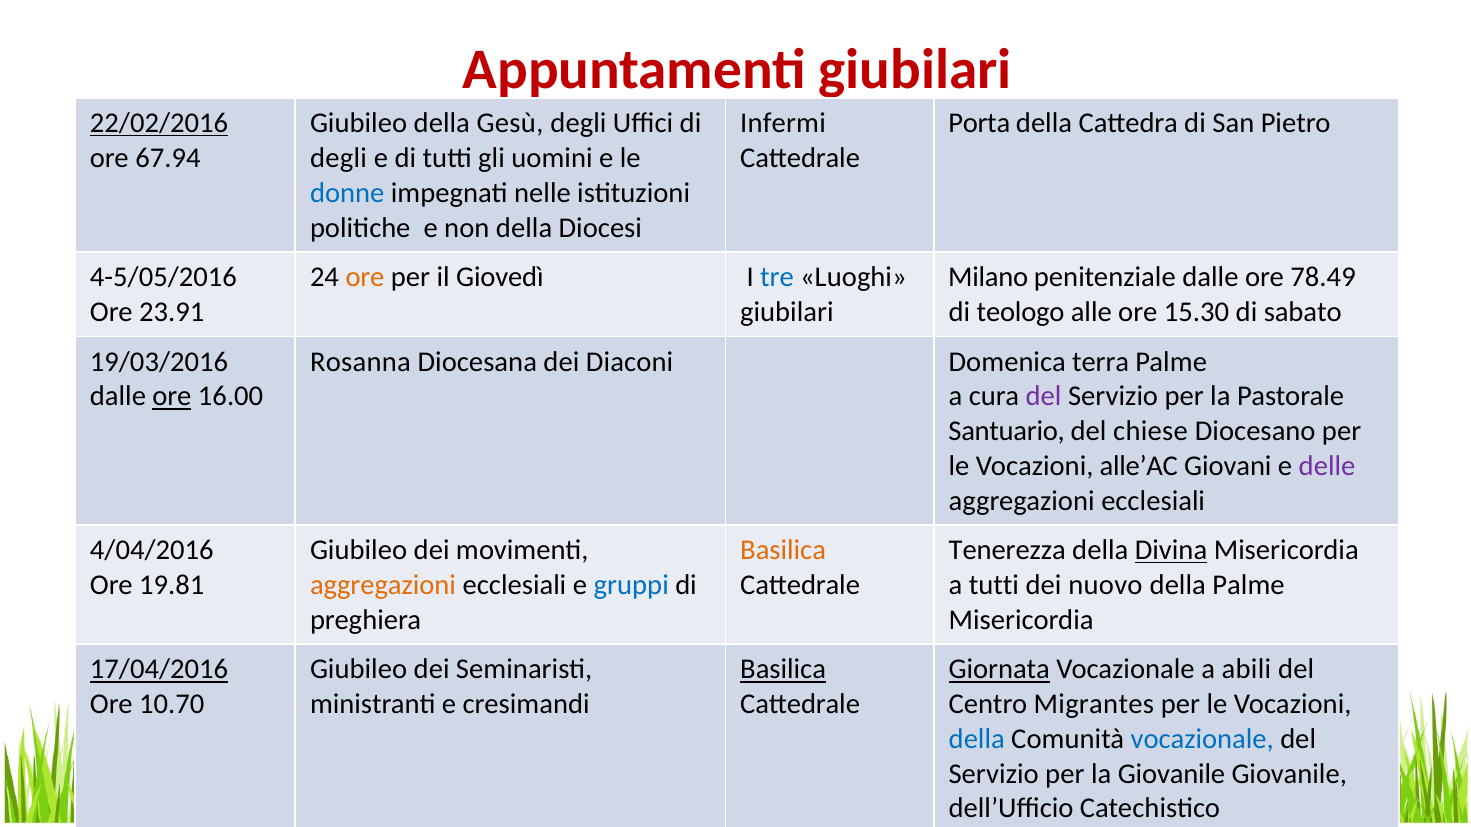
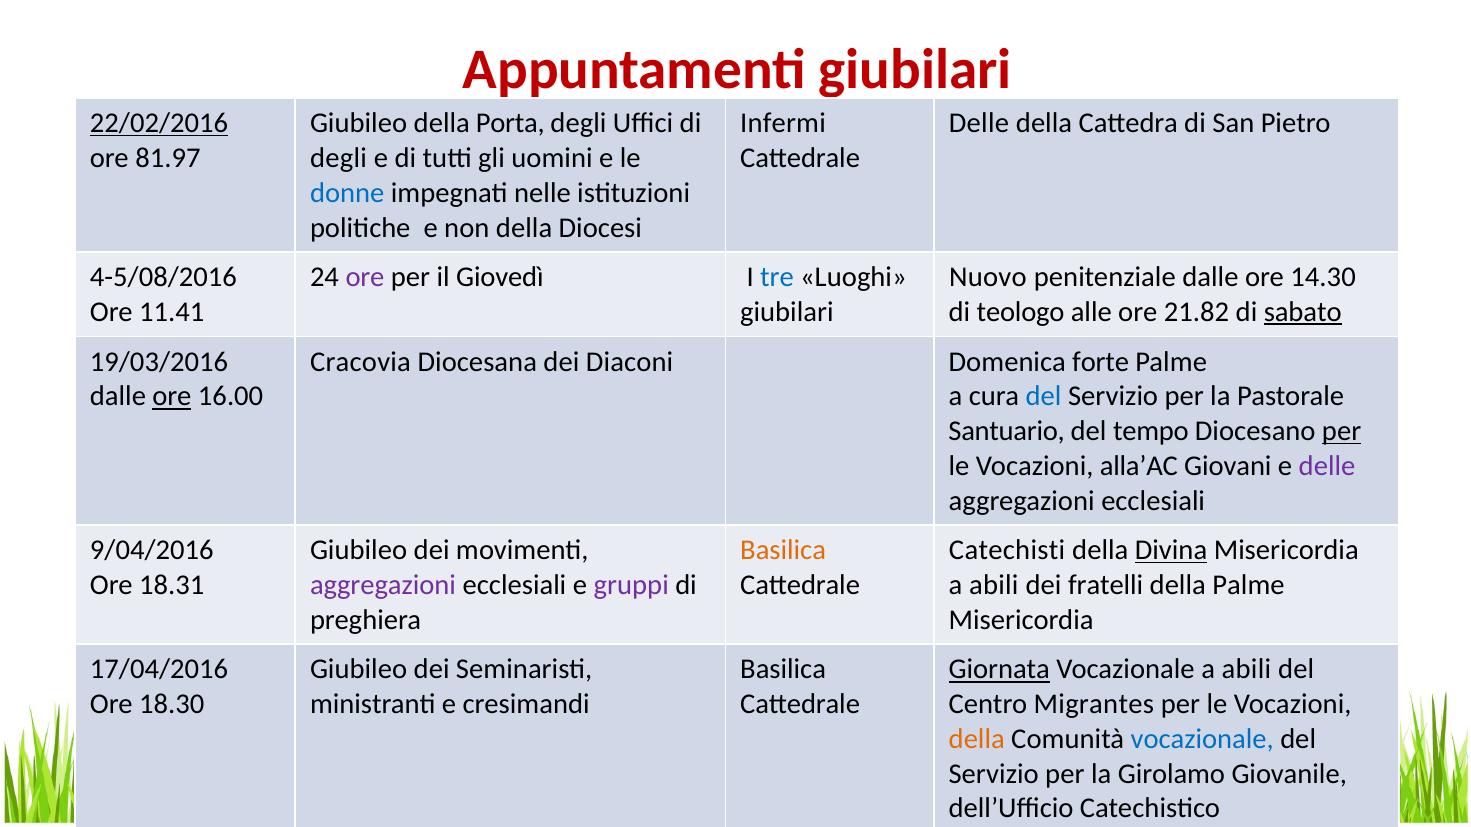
Gesù: Gesù -> Porta (510, 123)
Porta: Porta -> Delle (979, 123)
67.94: 67.94 -> 81.97 (168, 158)
4-5/05/2016: 4-5/05/2016 -> 4-5/08/2016 (163, 277)
ore colour: orange -> purple (365, 277)
Milano: Milano -> Nuovo (988, 277)
78.49: 78.49 -> 14.30 (1323, 277)
23.91: 23.91 -> 11.41 (172, 312)
15.30: 15.30 -> 21.82 (1196, 312)
sabato underline: none -> present (1303, 312)
Rosanna: Rosanna -> Cracovia (360, 362)
terra: terra -> forte (1101, 362)
del colour: purple -> blue (1044, 397)
chiese: chiese -> tempo (1151, 431)
per underline: none -> present (1342, 431)
alle’AC: alle’AC -> alla’AC (1139, 466)
4/04/2016: 4/04/2016 -> 9/04/2016 (152, 551)
Tenerezza: Tenerezza -> Catechisti (1007, 551)
19.81: 19.81 -> 18.31 (172, 585)
aggregazioni colour: orange -> purple (383, 585)
gruppi colour: blue -> purple (631, 585)
tutti: tutti -> abili (994, 585)
nuovo: nuovo -> fratelli (1106, 585)
17/04/2016 underline: present -> none (159, 670)
Basilica underline: present -> none (783, 670)
10.70: 10.70 -> 18.30 (172, 705)
della colour: blue -> orange (977, 739)
la Giovanile: Giovanile -> Girolamo (1171, 774)
